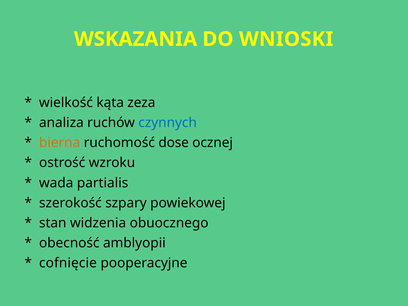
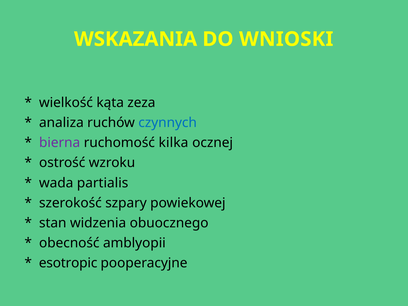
bierna colour: orange -> purple (60, 143)
dose: dose -> kilka (174, 143)
cofnięcie: cofnięcie -> esotropic (68, 263)
